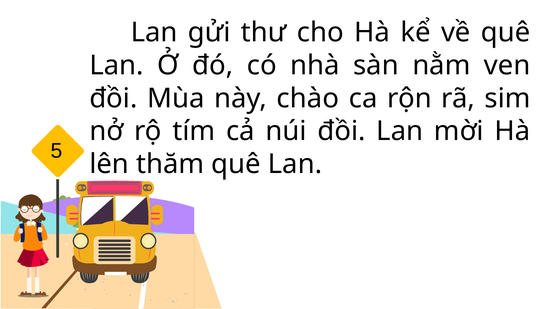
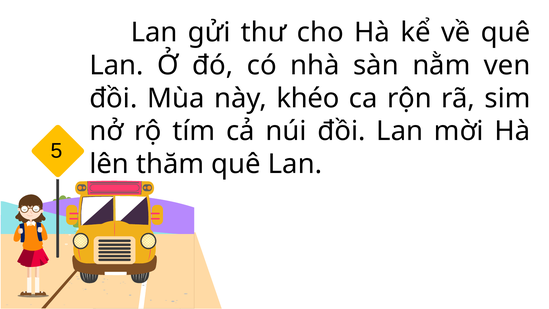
chào: chào -> khéo (308, 98)
